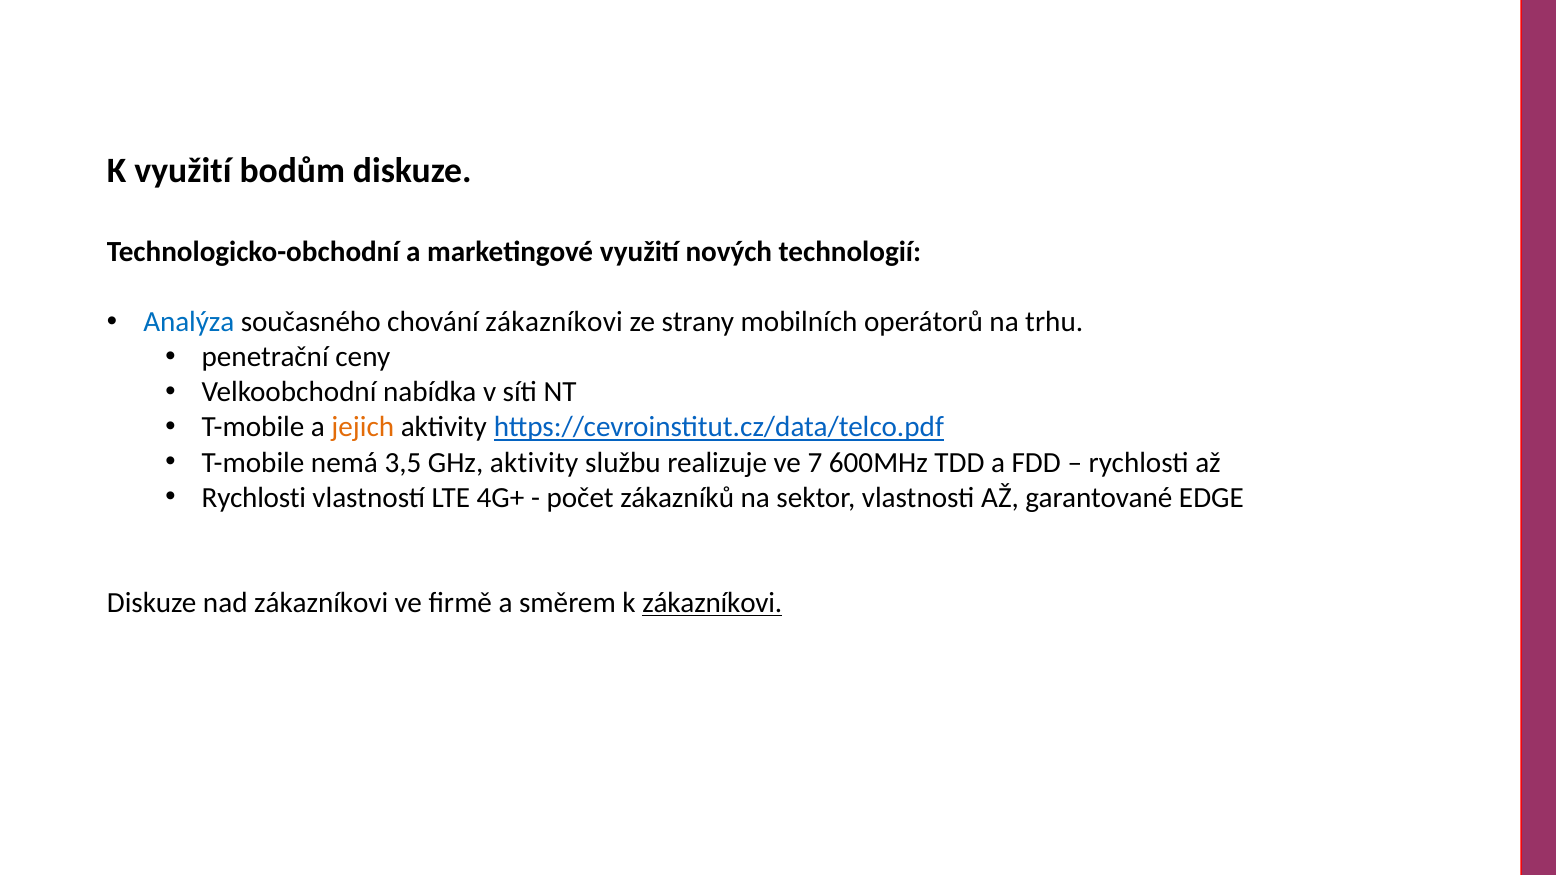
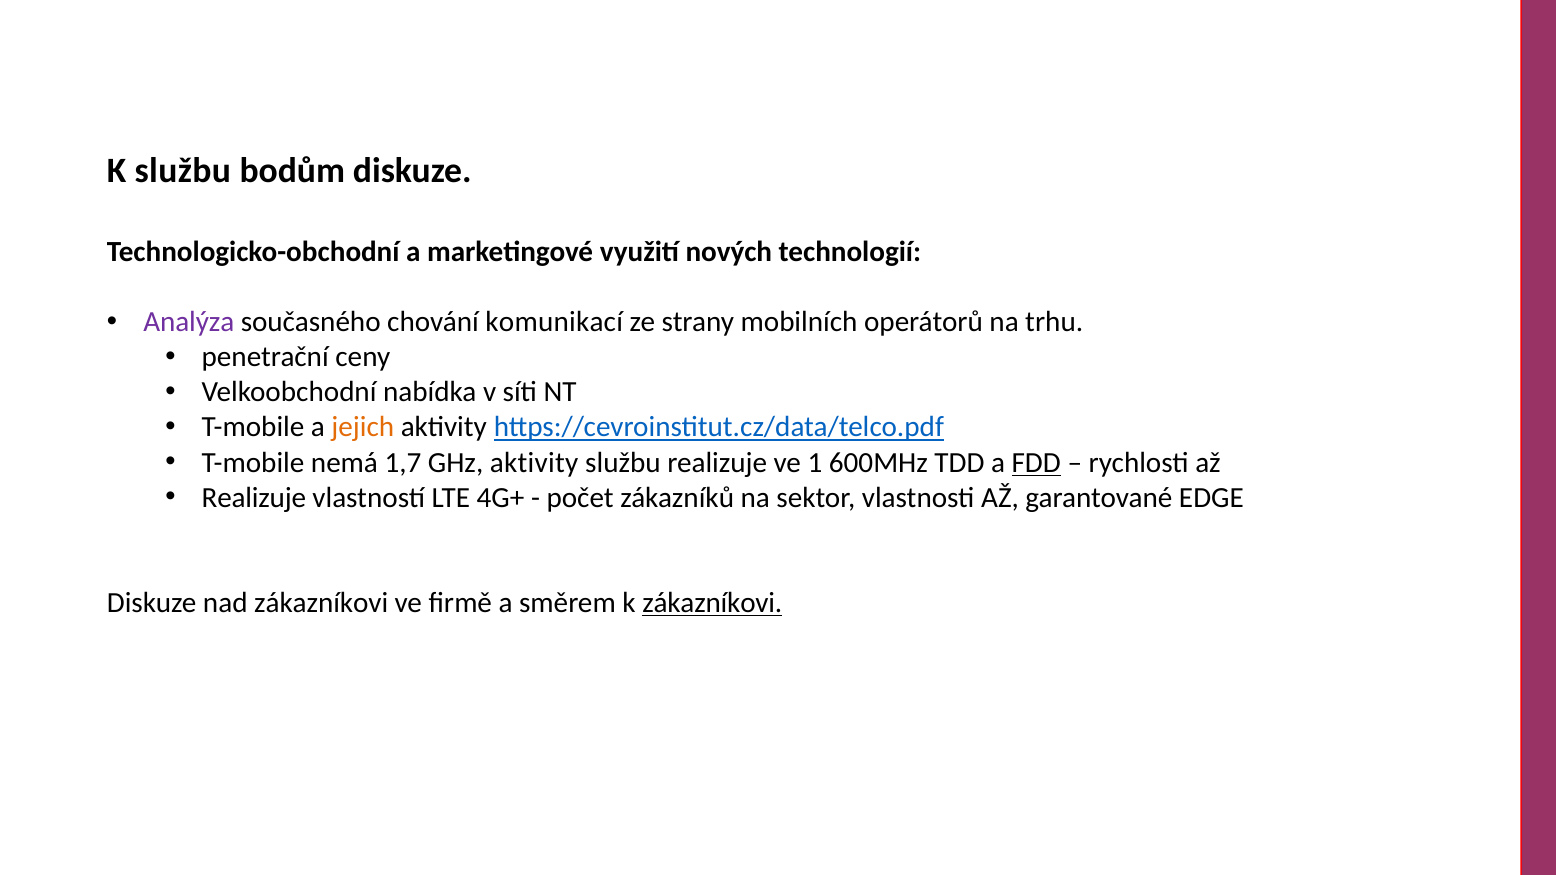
K využití: využití -> službu (183, 171)
Analýza colour: blue -> purple (189, 322)
chování zákazníkovi: zákazníkovi -> komunikací (554, 322)
3,5: 3,5 -> 1,7 (403, 463)
7: 7 -> 1 (815, 463)
FDD underline: none -> present (1036, 463)
Rychlosti: Rychlosti -> Realizuje (254, 498)
